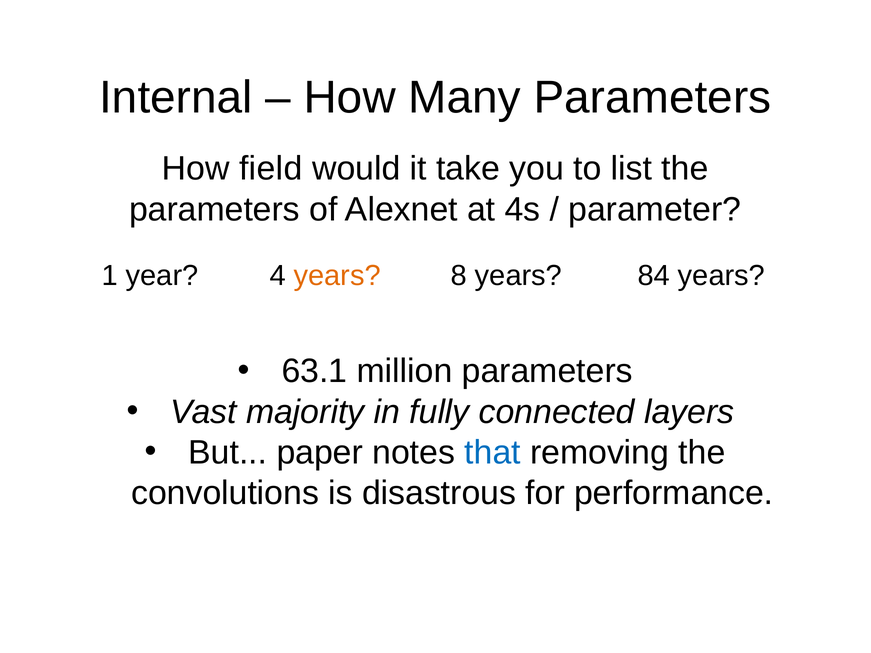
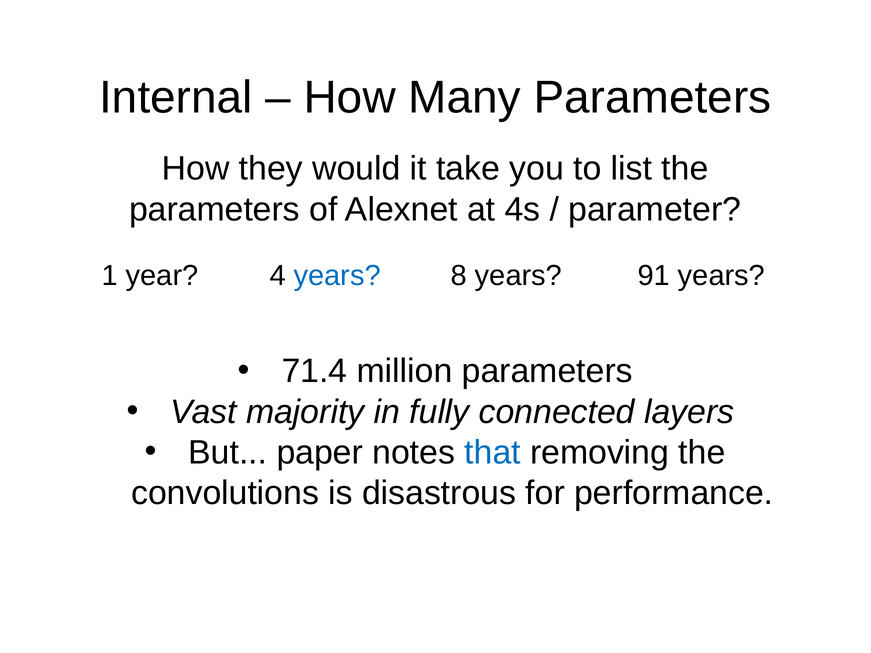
field: field -> they (271, 169)
years colour: orange -> blue (337, 276)
84: 84 -> 91 (654, 276)
63.1: 63.1 -> 71.4 (314, 371)
